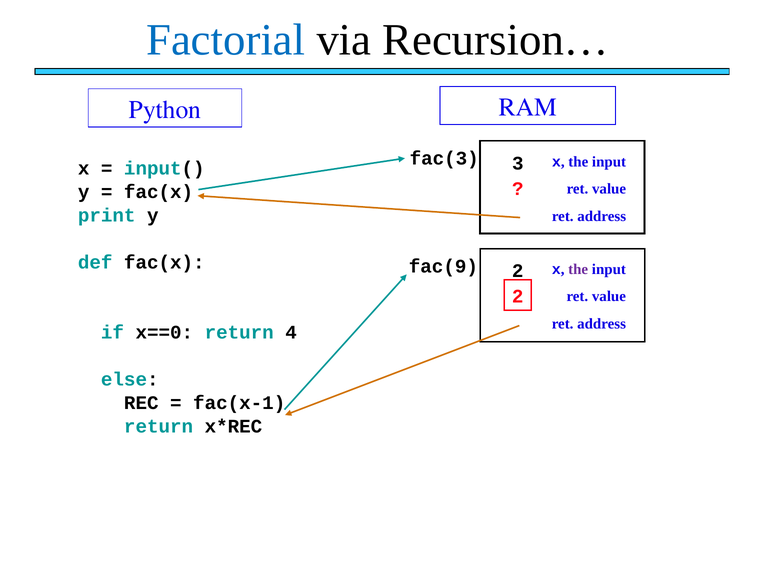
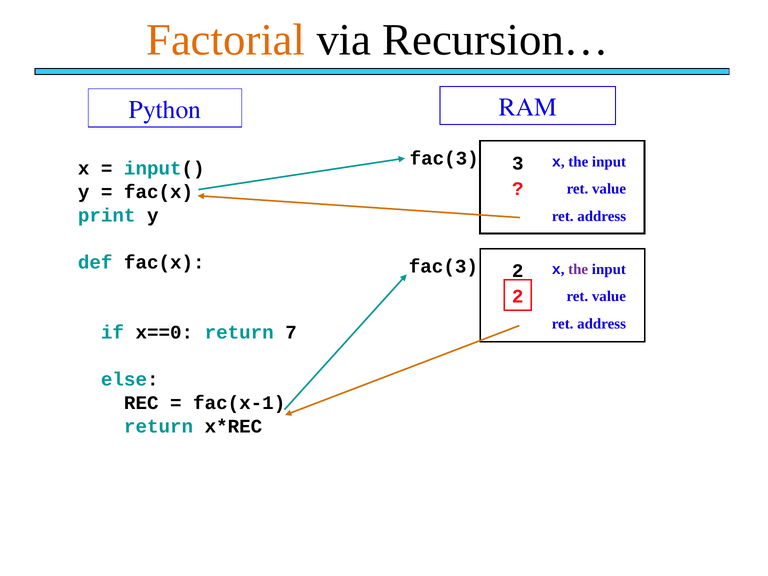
Factorial colour: blue -> orange (226, 40)
fac(9: fac(9 -> fac(3 (443, 267)
4: 4 -> 7 (291, 333)
